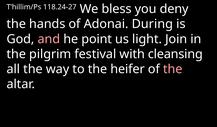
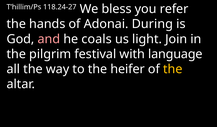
deny: deny -> refer (174, 9)
point: point -> coals (97, 39)
cleansing: cleansing -> language (175, 54)
the colour: pink -> yellow (173, 69)
